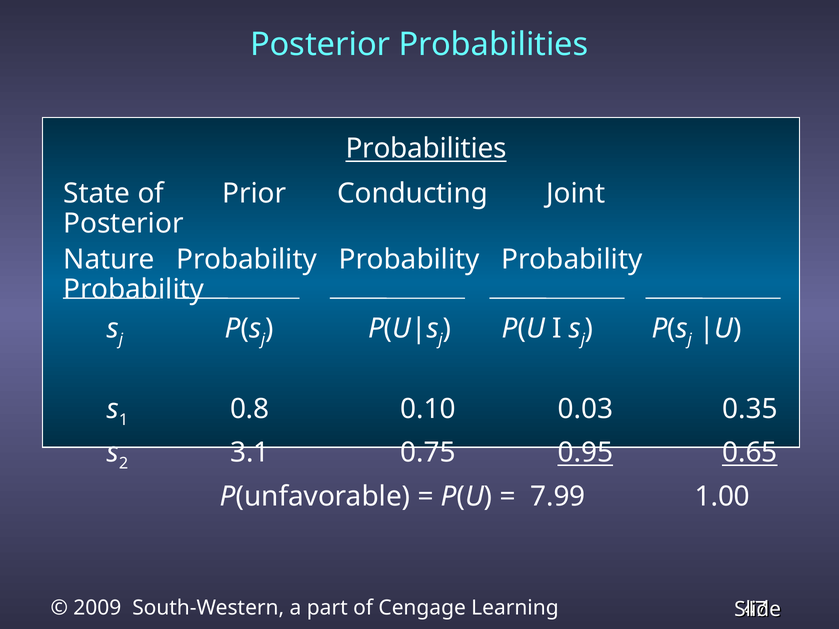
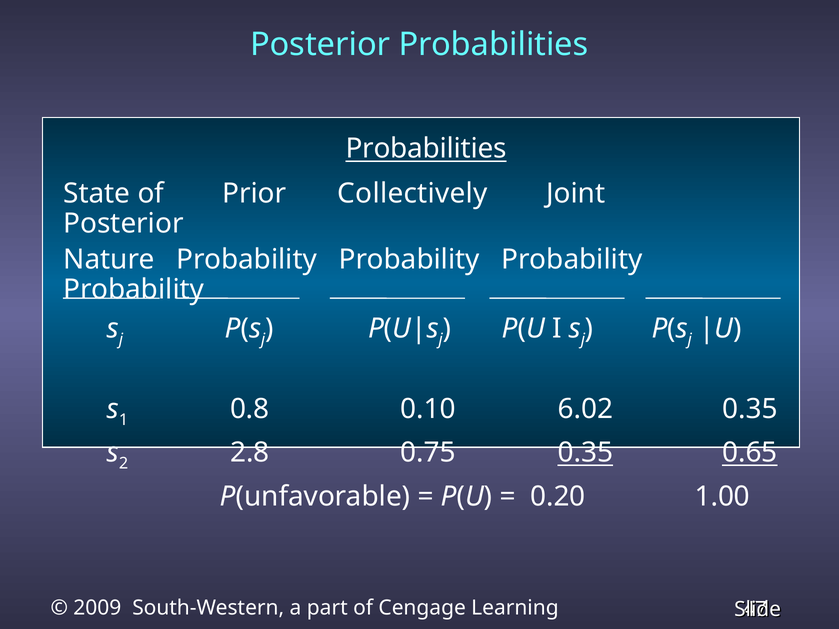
Conducting: Conducting -> Collectively (412, 194)
0.03: 0.03 -> 6.02 (585, 409)
3.1: 3.1 -> 2.8 (250, 453)
0.75 0.95: 0.95 -> 0.35 (585, 453)
7.99: 7.99 -> 0.20 (558, 497)
